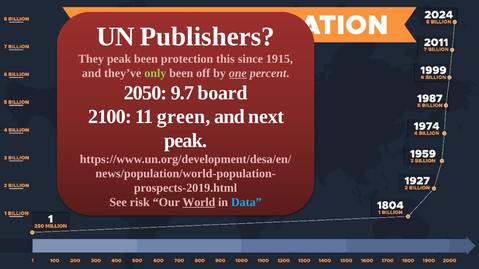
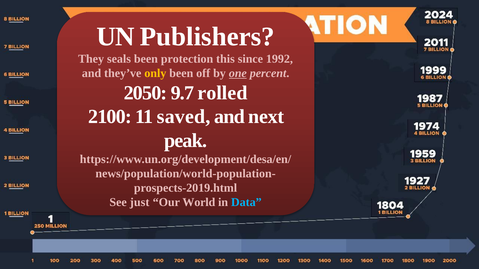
They peak: peak -> seals (119, 59)
1915: 1915 -> 1992 (279, 59)
only colour: light green -> yellow (155, 73)
board: board -> rolled (223, 93)
green: green -> saved (184, 117)
risk: risk -> just (140, 203)
World underline: present -> none (199, 203)
